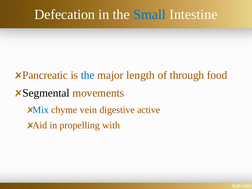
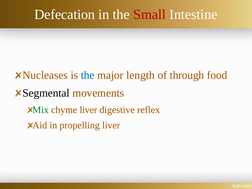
Small colour: blue -> red (150, 15)
Pancreatic: Pancreatic -> Nucleases (45, 75)
Mix colour: blue -> green (41, 110)
chyme vein: vein -> liver (88, 110)
active: active -> reflex (149, 110)
propelling with: with -> liver (111, 125)
